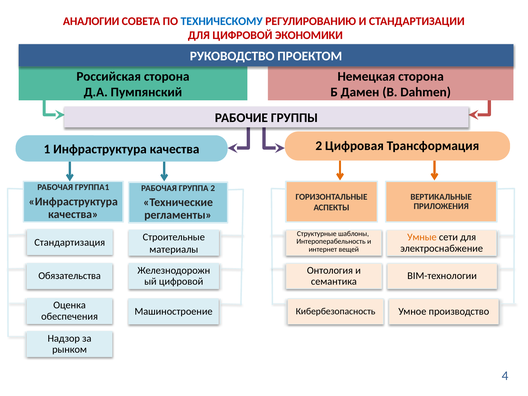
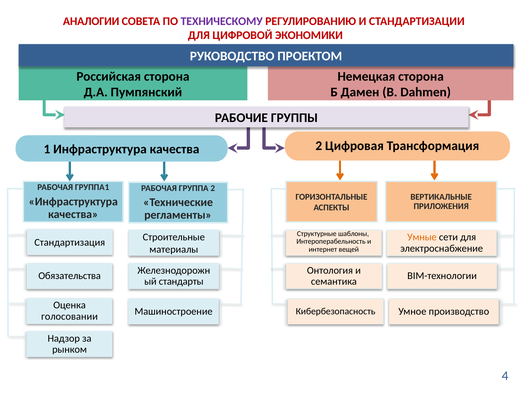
ТЕХНИЧЕСКОМУ colour: blue -> purple (222, 21)
цифровой: цифровой -> стандарты (181, 281)
обеспечения: обеспечения -> голосовании (70, 316)
